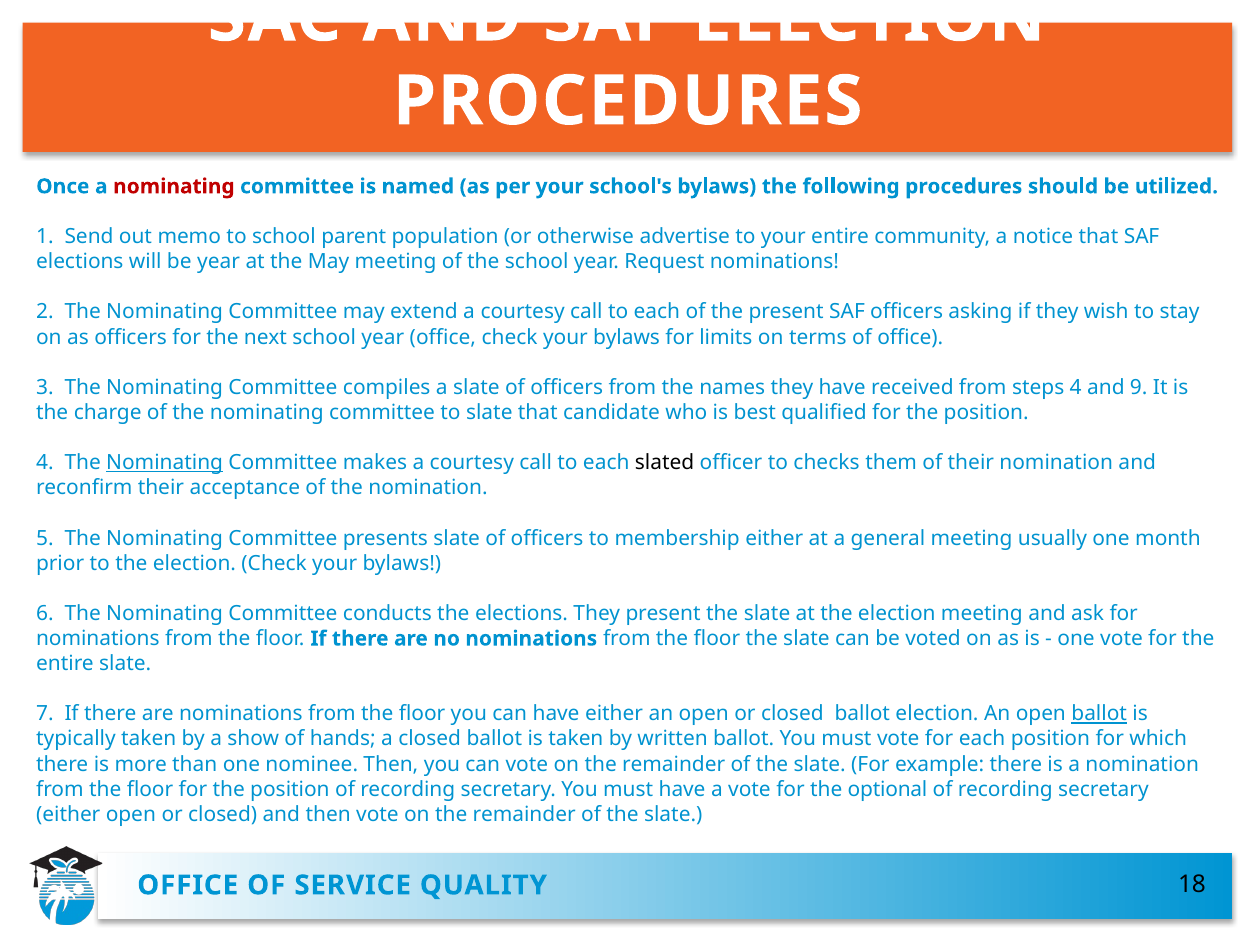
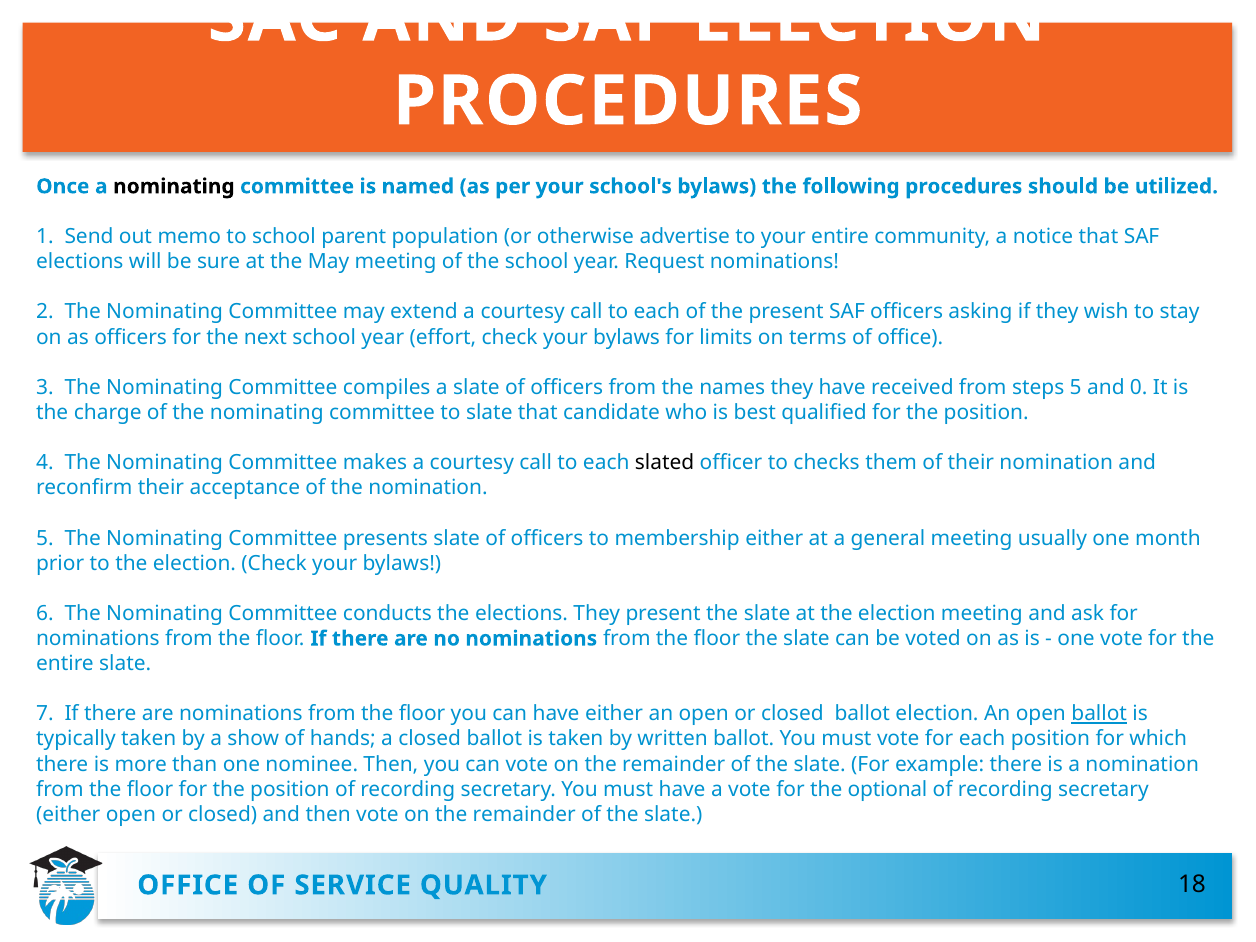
nominating colour: red -> black (174, 186)
be year: year -> sure (219, 262)
year office: office -> effort (443, 337)
steps 4: 4 -> 5 (1076, 387)
9: 9 -> 0 (1139, 387)
Nominating underline: present -> none (165, 463)
